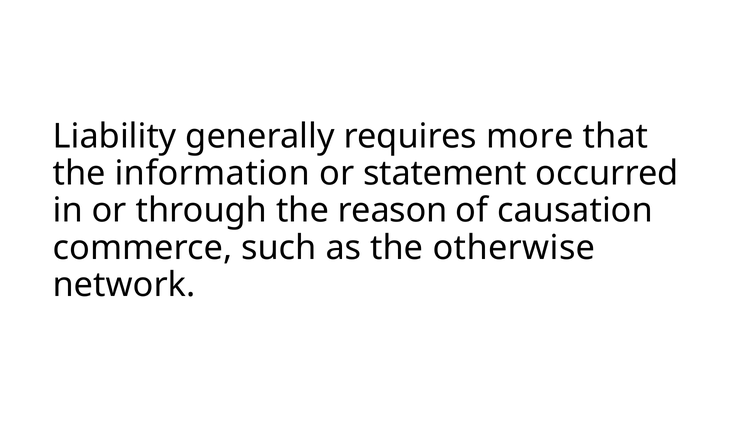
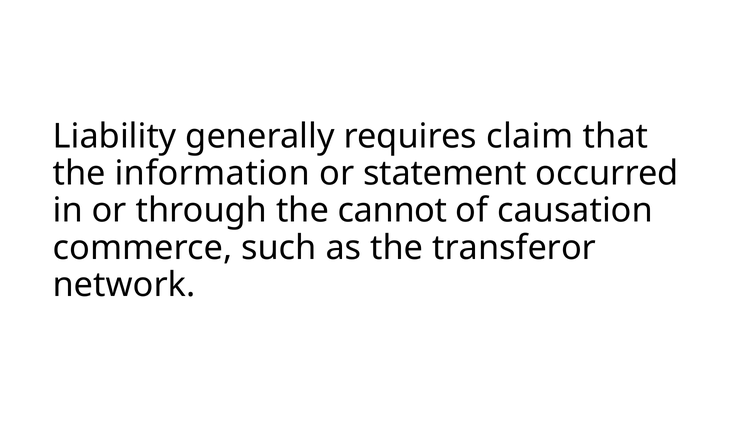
more: more -> claim (530, 136)
reason: reason -> cannot (392, 211)
otherwise: otherwise -> transferor (514, 248)
